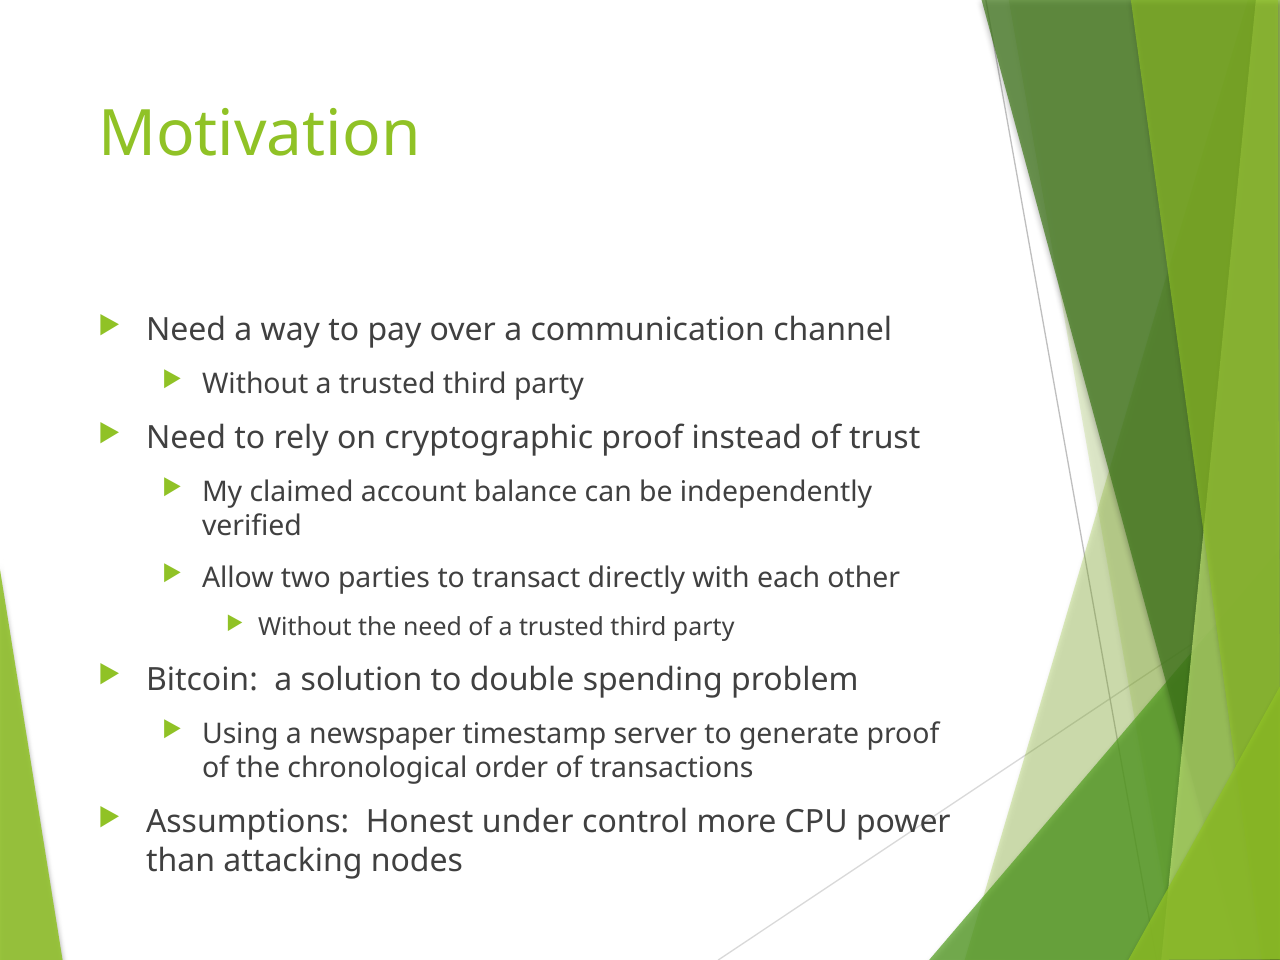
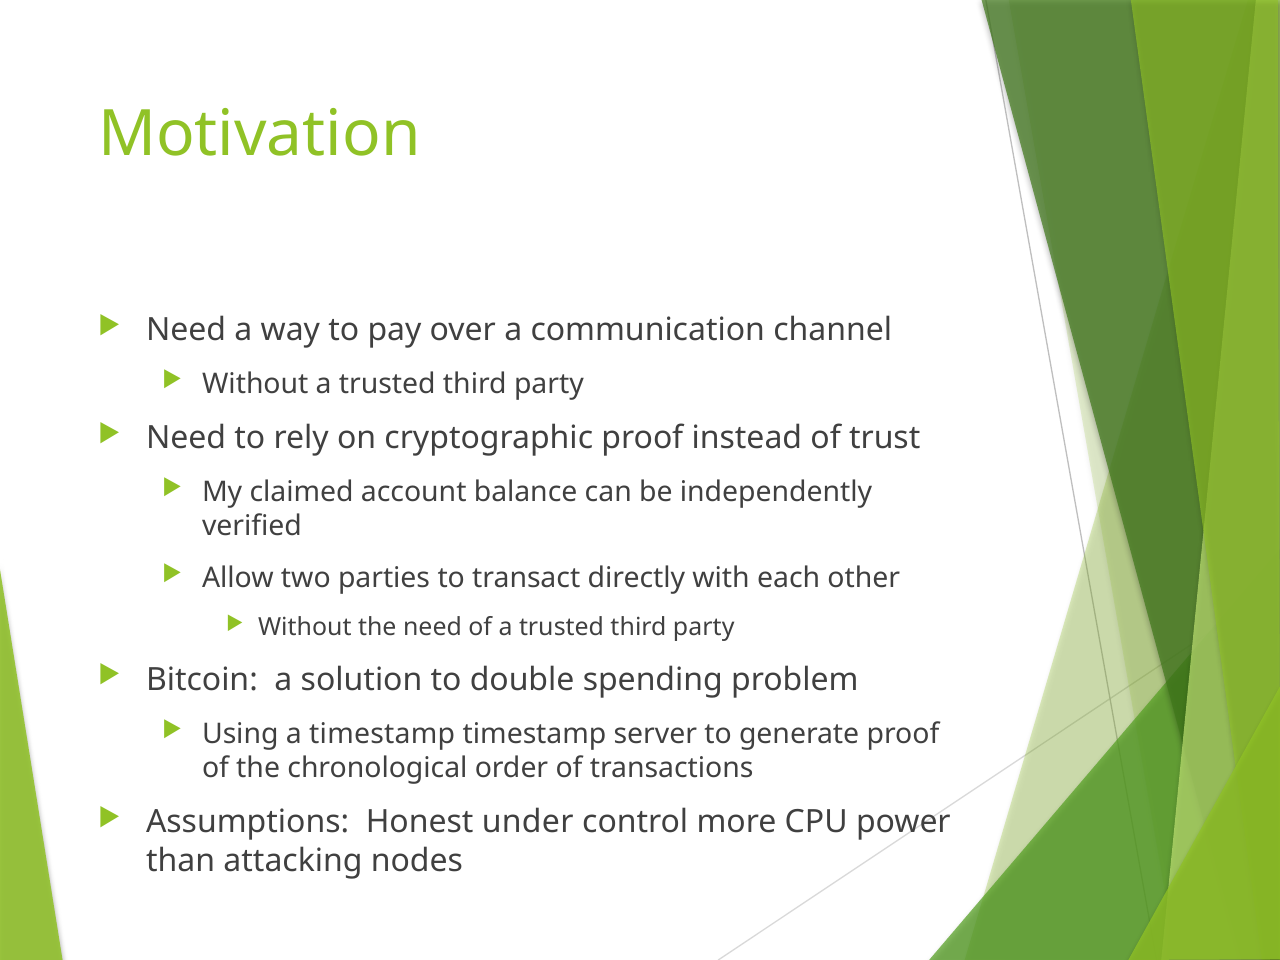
a newspaper: newspaper -> timestamp (382, 734)
